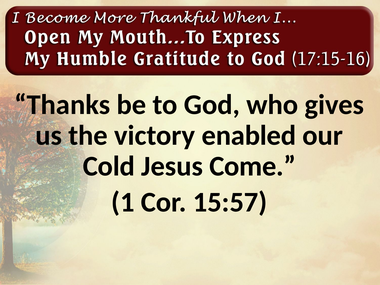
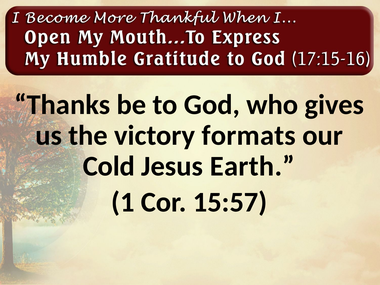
enabled: enabled -> formats (249, 135)
Come: Come -> Earth (252, 166)
